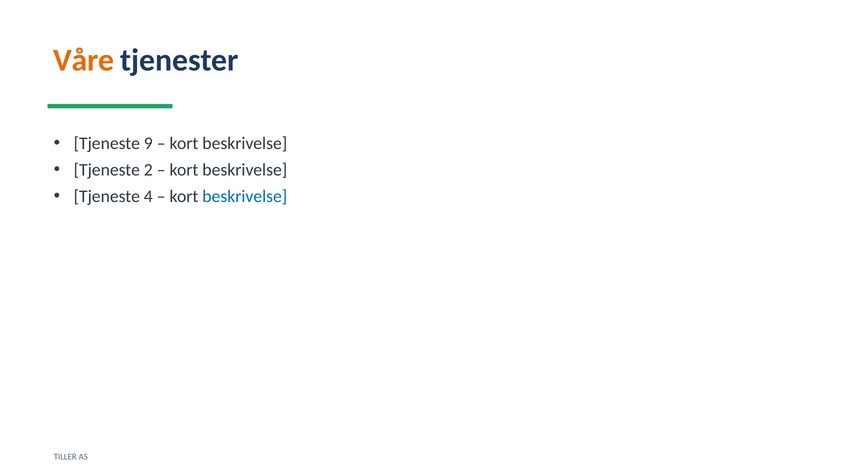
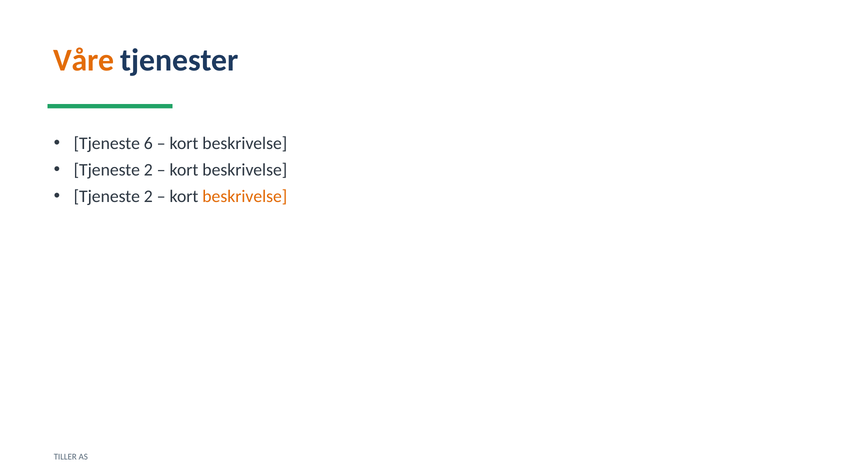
9: 9 -> 6 (148, 143)
4: 4 -> 2 (148, 196)
beskrivelse colour: blue -> orange (245, 196)
